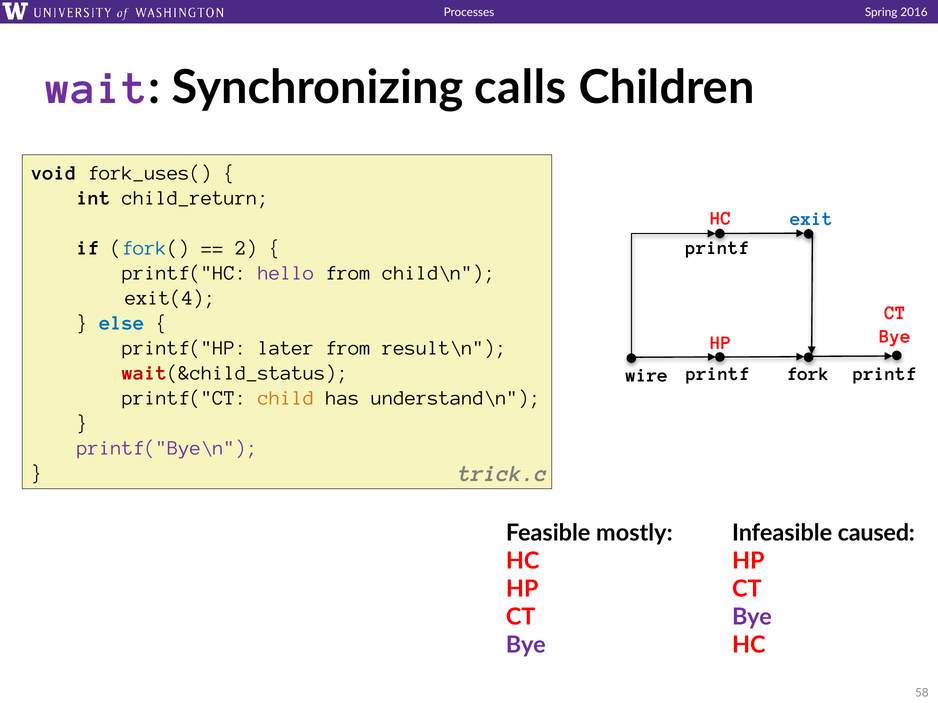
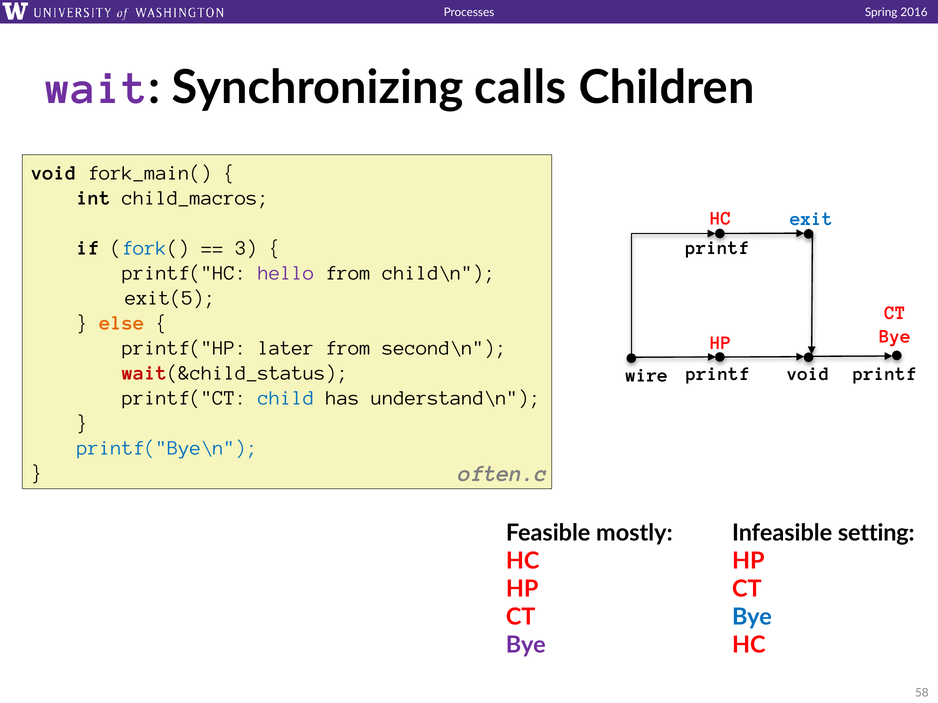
fork_uses(: fork_uses( -> fork_main( (150, 173)
child_return: child_return -> child_macros (196, 198)
2: 2 -> 3 (247, 248)
exit(4: exit(4 -> exit(5 (171, 298)
else colour: blue -> orange (122, 323)
result\n: result\n -> second\n (445, 348)
fork: fork -> void (808, 374)
child colour: orange -> blue (286, 398)
printf("Bye\n colour: purple -> blue (167, 448)
trick.c: trick.c -> often.c (503, 474)
caused: caused -> setting (876, 533)
Bye colour: purple -> blue (752, 618)
